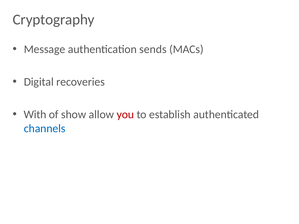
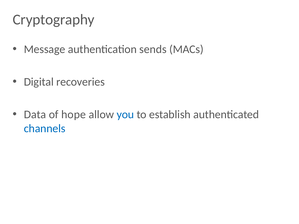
With: With -> Data (35, 115)
show: show -> hope (74, 115)
you colour: red -> blue (125, 115)
